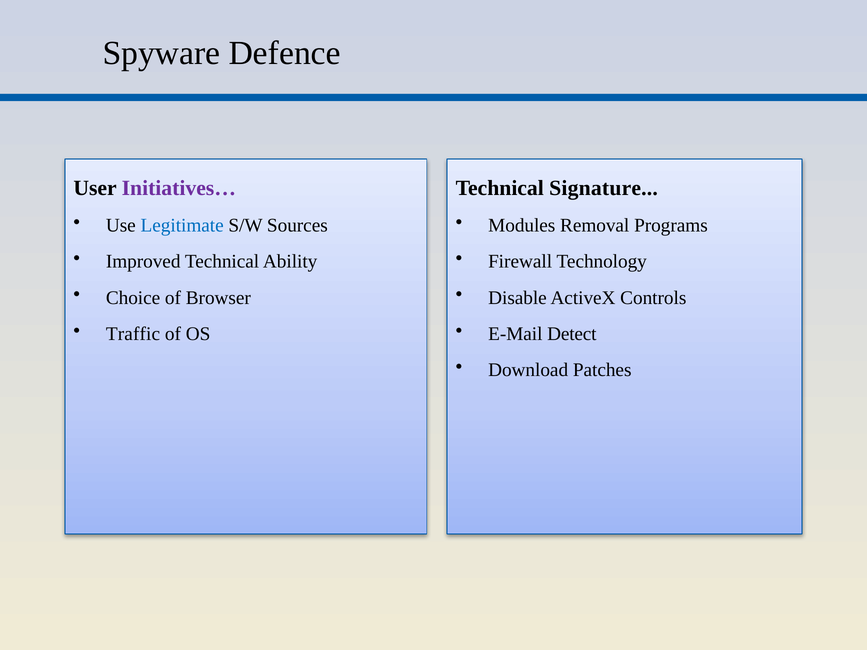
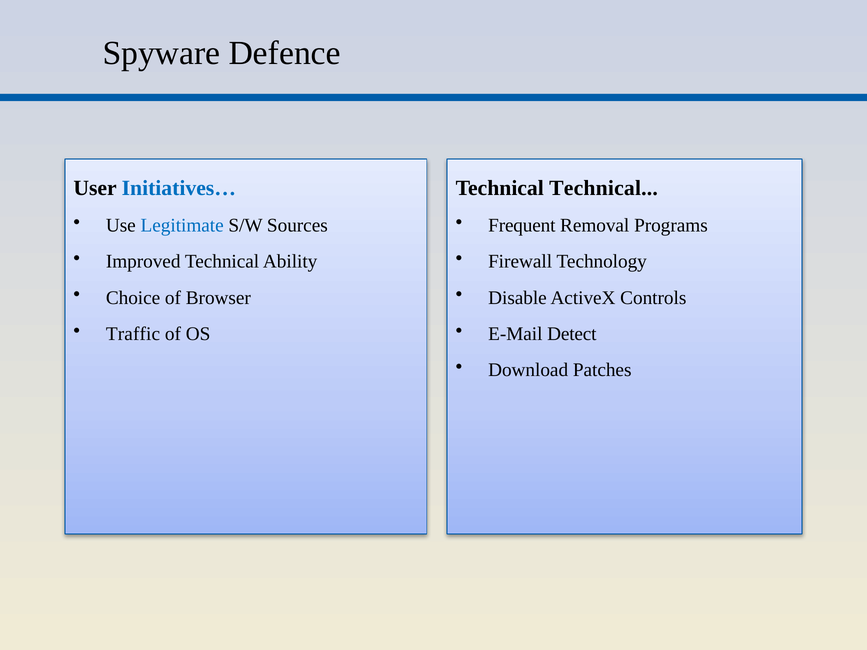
Initiatives… colour: purple -> blue (179, 188)
Technical Signature: Signature -> Technical (604, 188)
Modules: Modules -> Frequent (522, 226)
